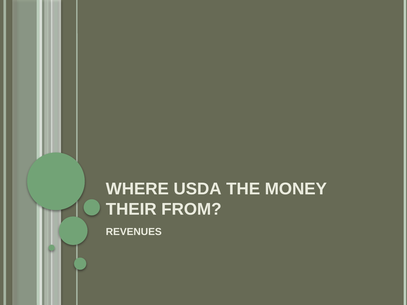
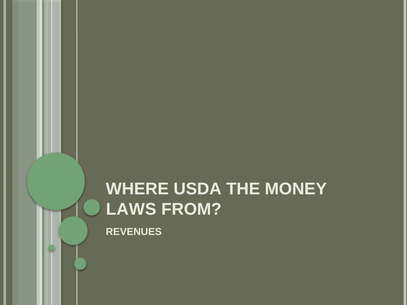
THEIR: THEIR -> LAWS (131, 209)
